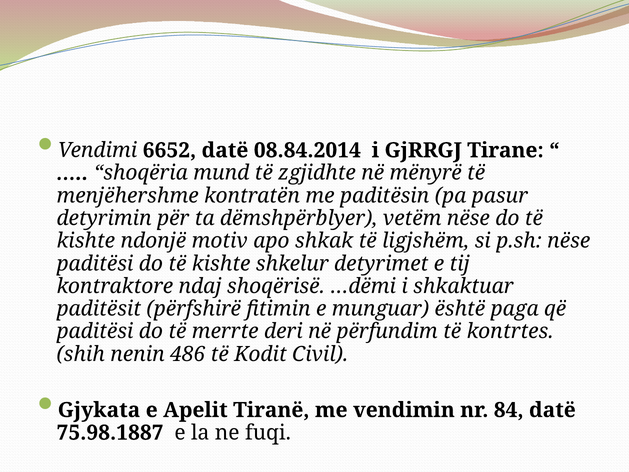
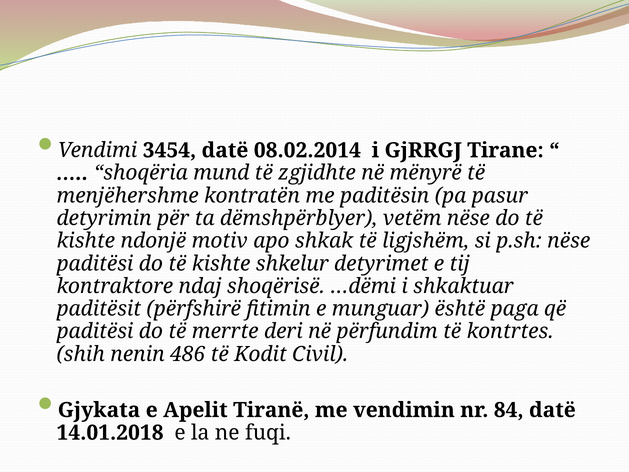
6652: 6652 -> 3454 (169, 150)
08.84.2014: 08.84.2014 -> 08.02.2014 (307, 150)
75.98.1887: 75.98.1887 -> 14.01.2018 (110, 433)
